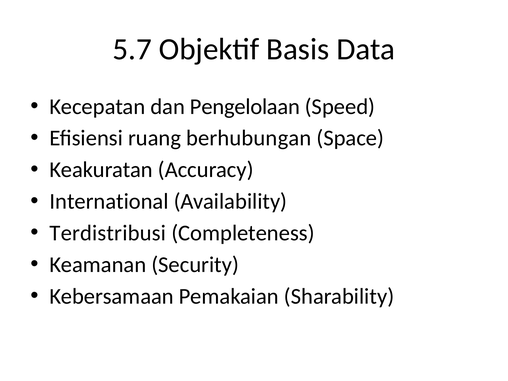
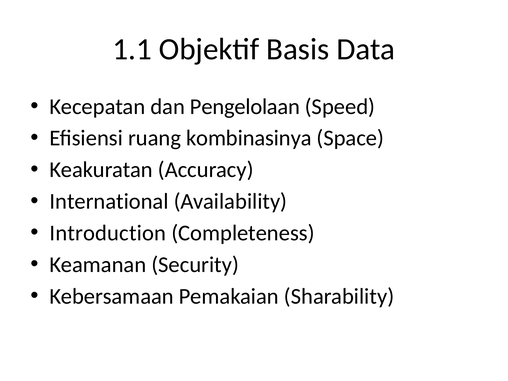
5.7: 5.7 -> 1.1 (132, 49)
berhubungan: berhubungan -> kombinasinya (249, 138)
Terdistribusi: Terdistribusi -> Introduction (108, 233)
